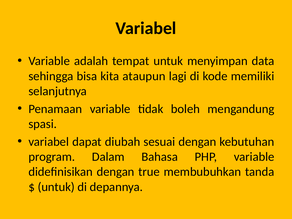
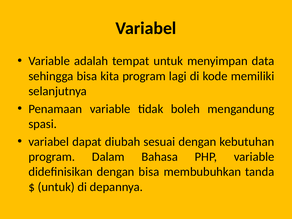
kita ataupun: ataupun -> program (144, 76)
dengan true: true -> bisa (149, 172)
